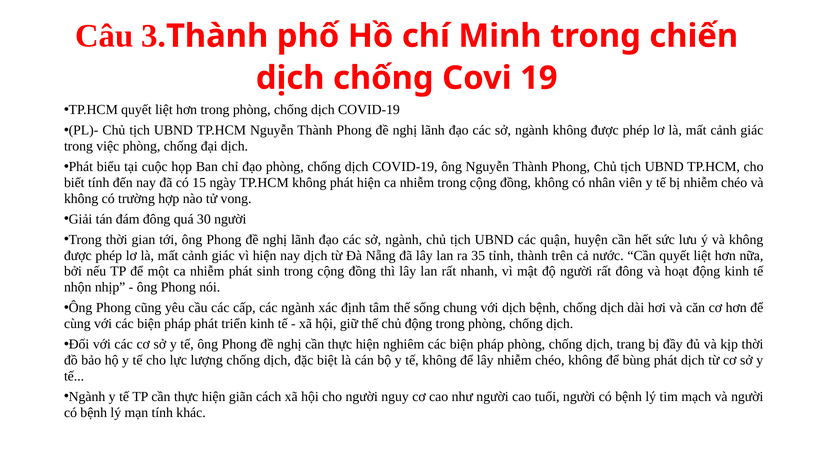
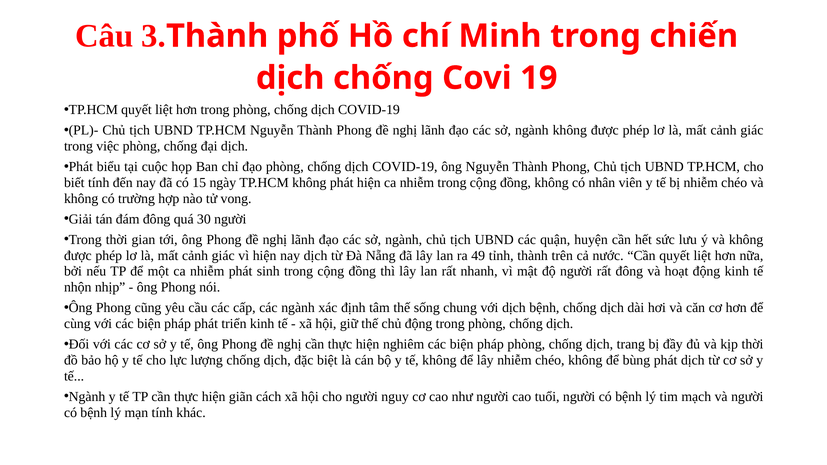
35: 35 -> 49 (478, 256)
